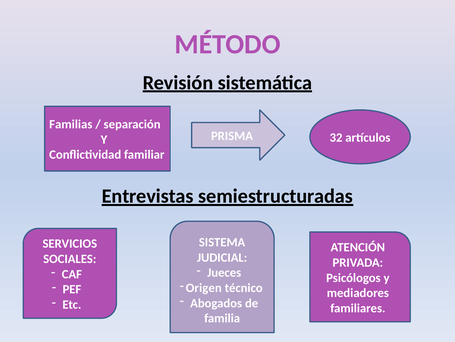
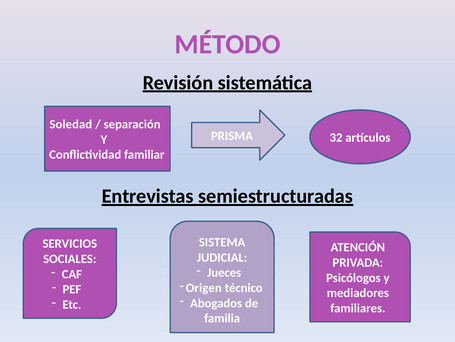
Familias: Familias -> Soledad (71, 124)
